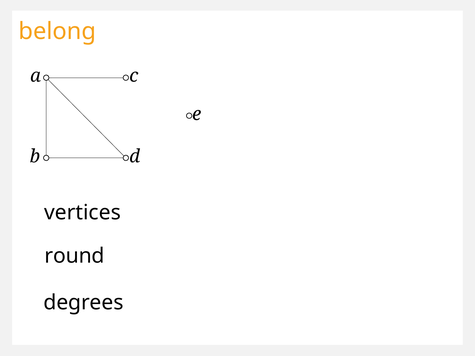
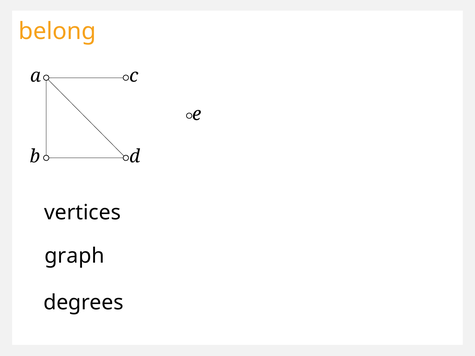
round: round -> graph (75, 256)
